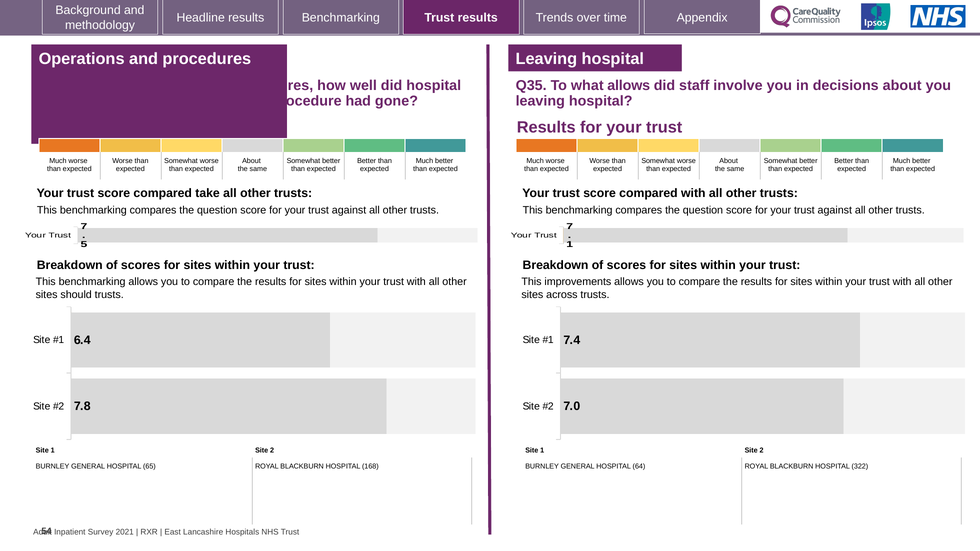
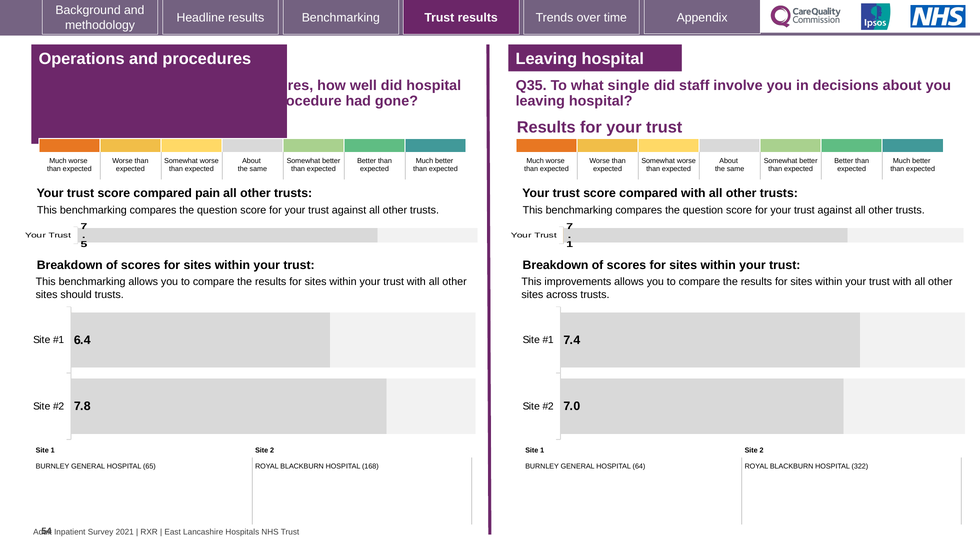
what allows: allows -> single (629, 85)
take: take -> pain (208, 193)
